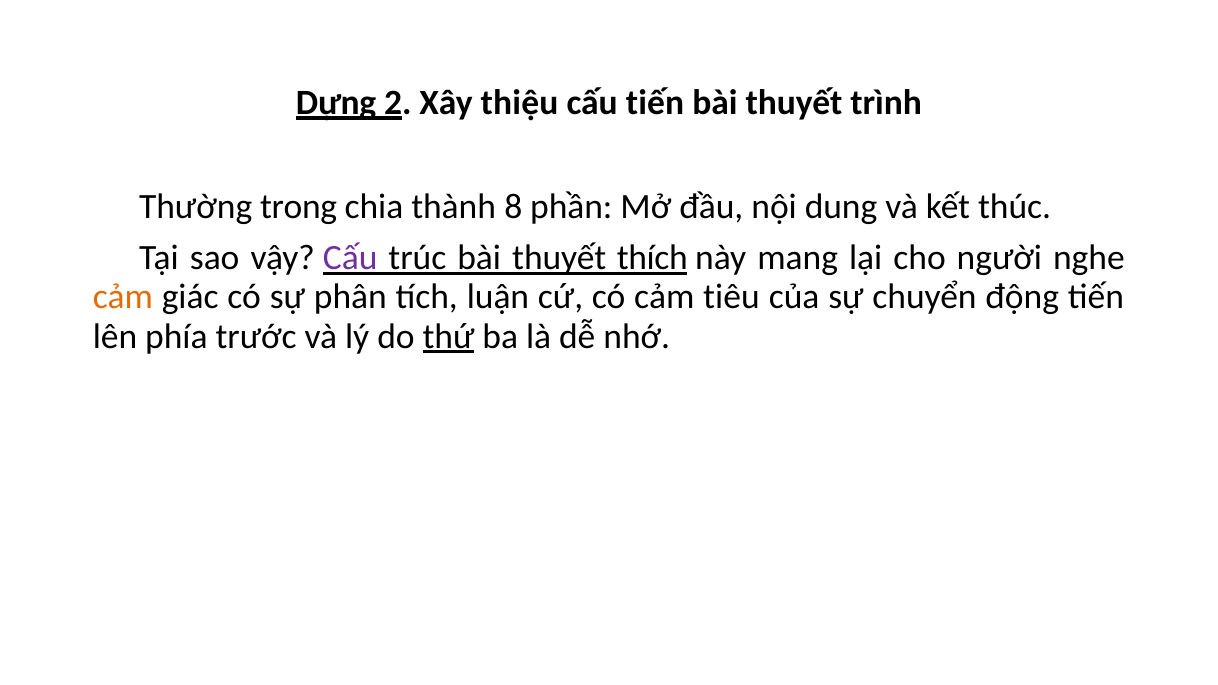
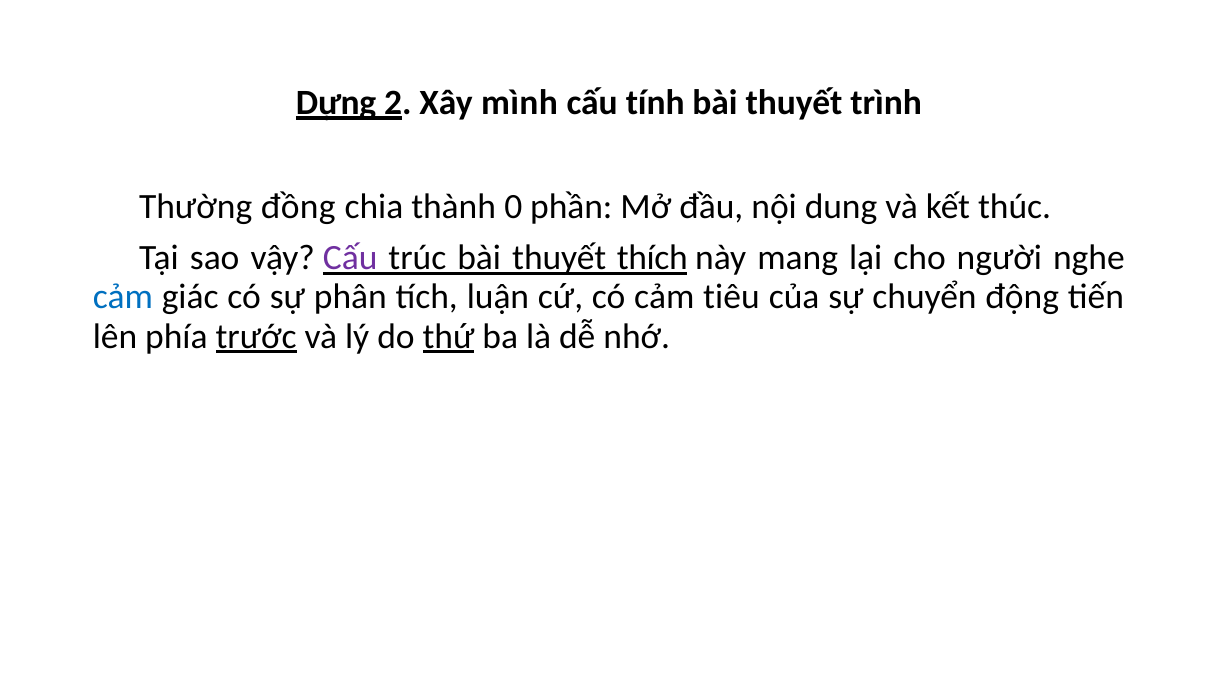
thiệu: thiệu -> mình (519, 103)
cấu tiến: tiến -> tính (655, 103)
trong: trong -> đồng (298, 206)
8: 8 -> 0 (513, 206)
cảm colour: orange -> blue (123, 297)
trước underline: none -> present (256, 336)
